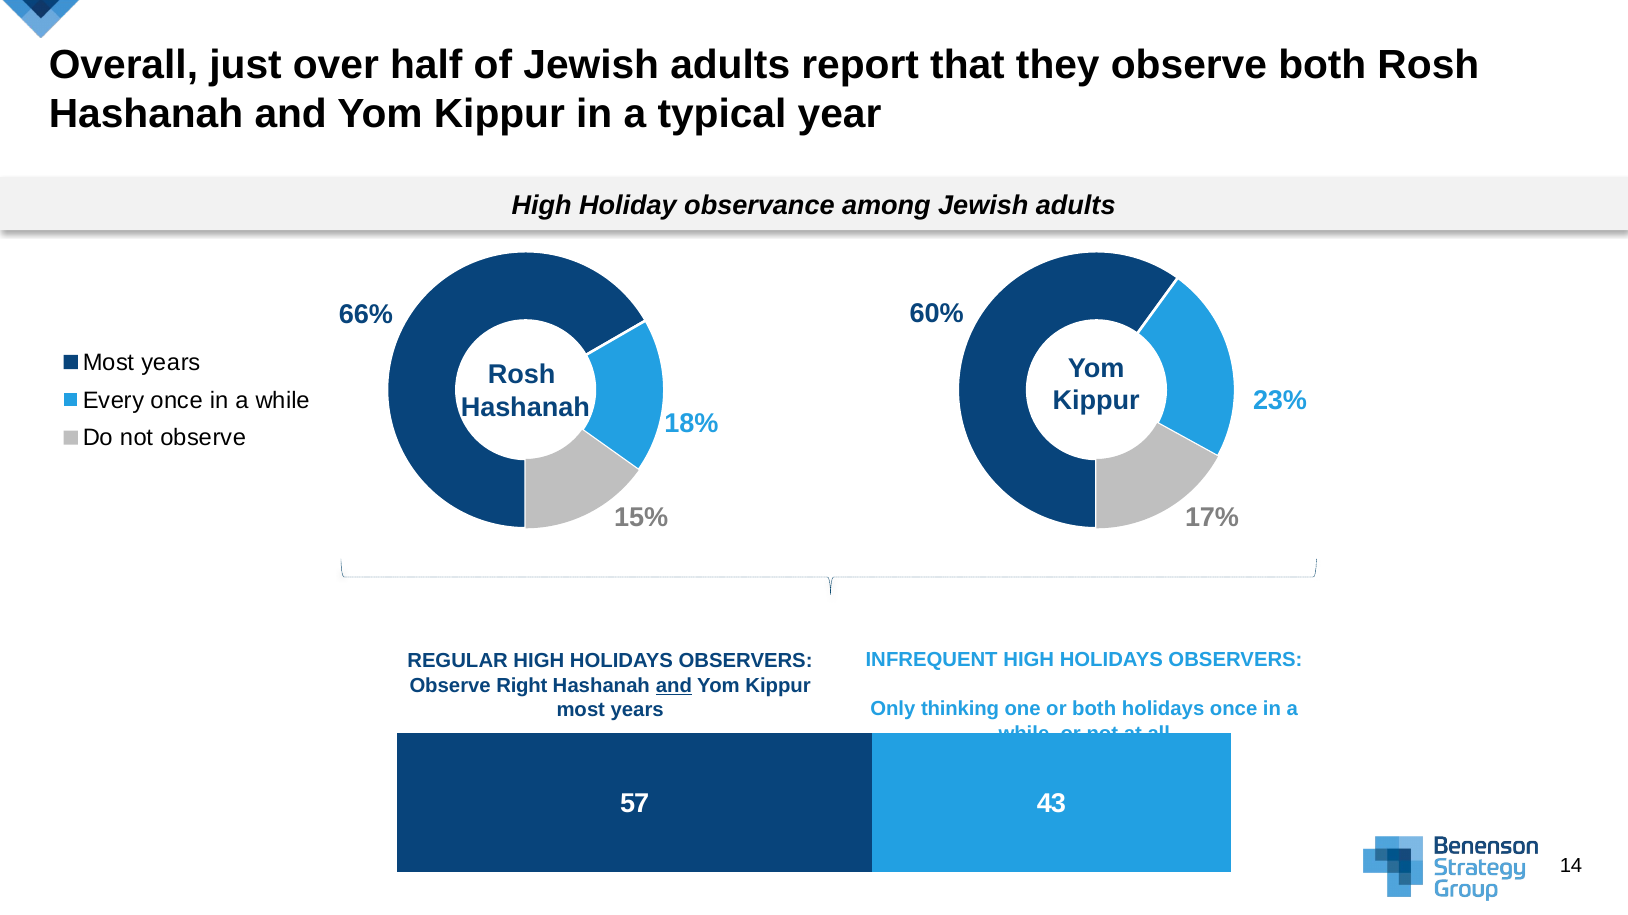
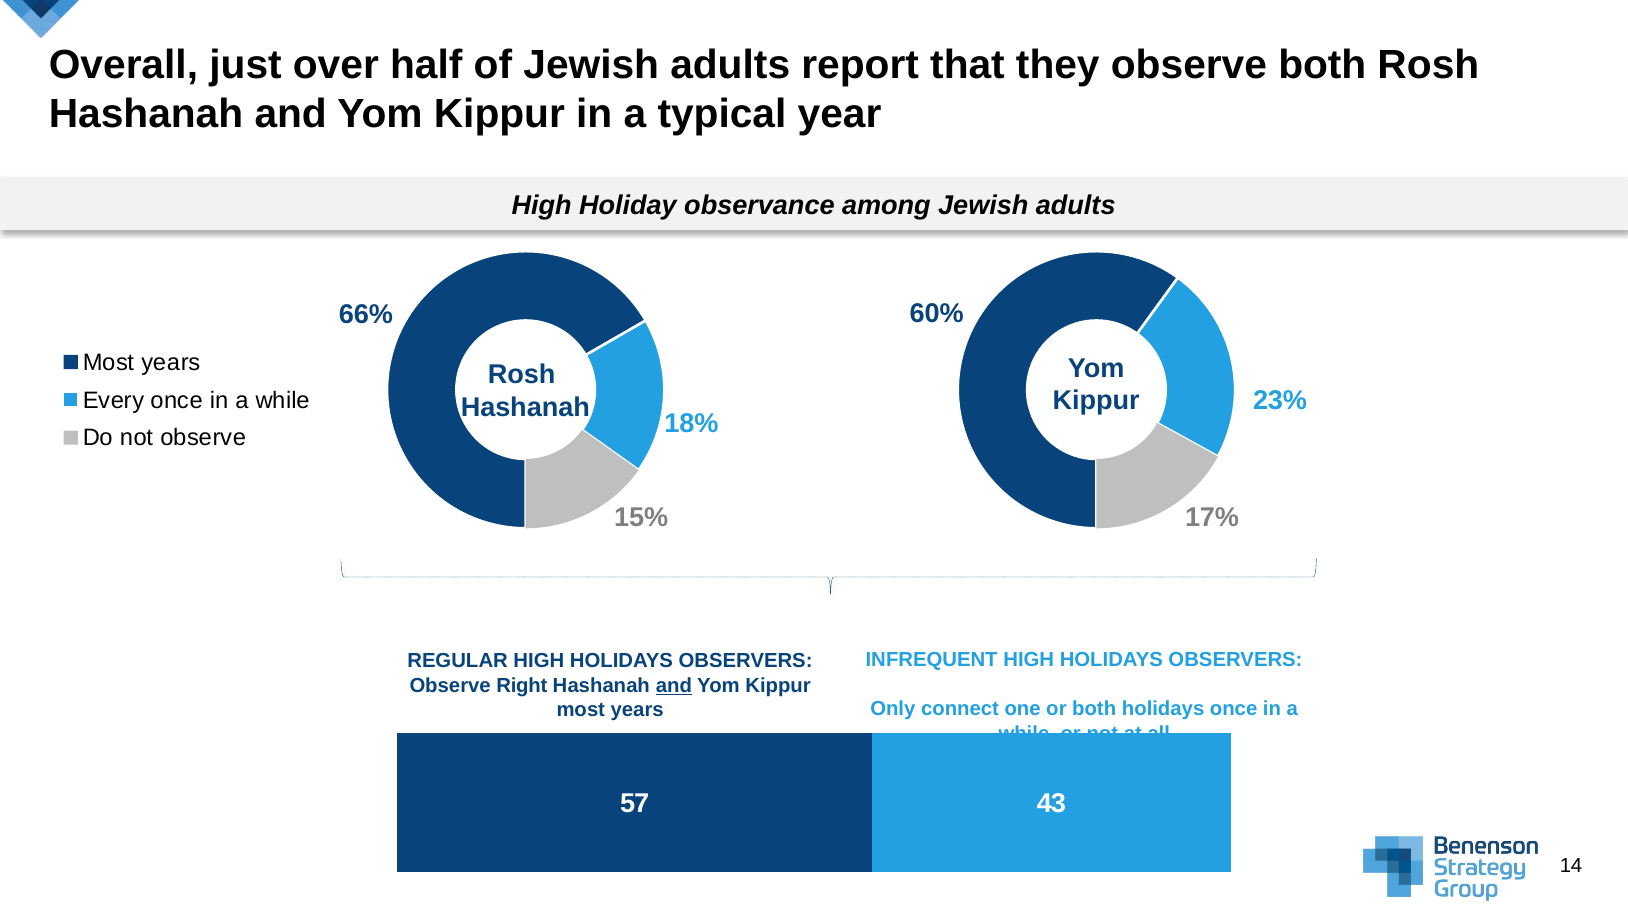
thinking: thinking -> connect (960, 710)
